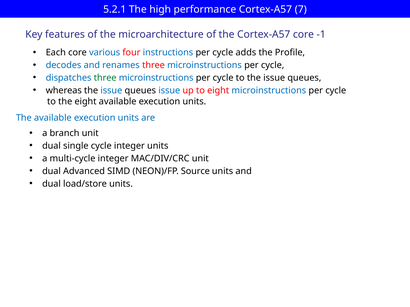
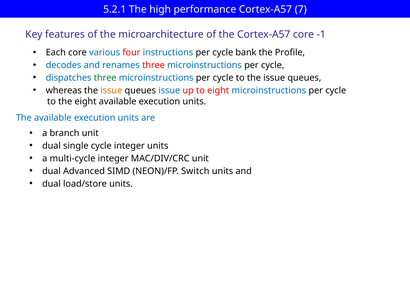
adds: adds -> bank (246, 53)
issue colour: blue -> orange (111, 91)
Source: Source -> Switch (195, 171)
